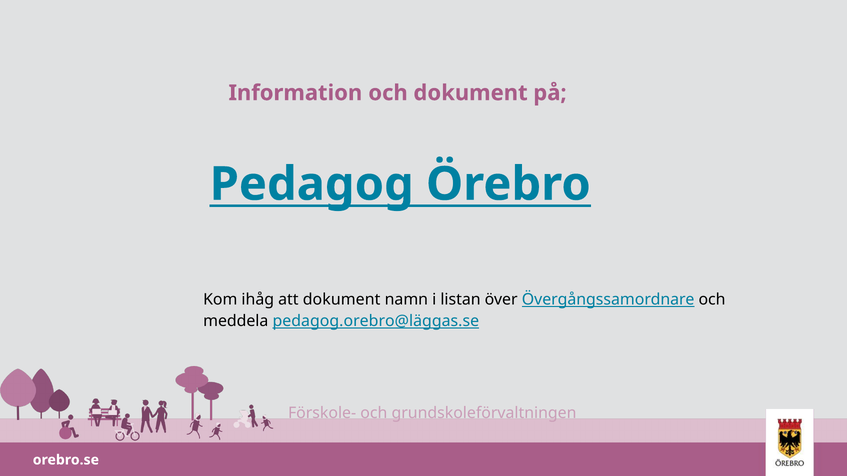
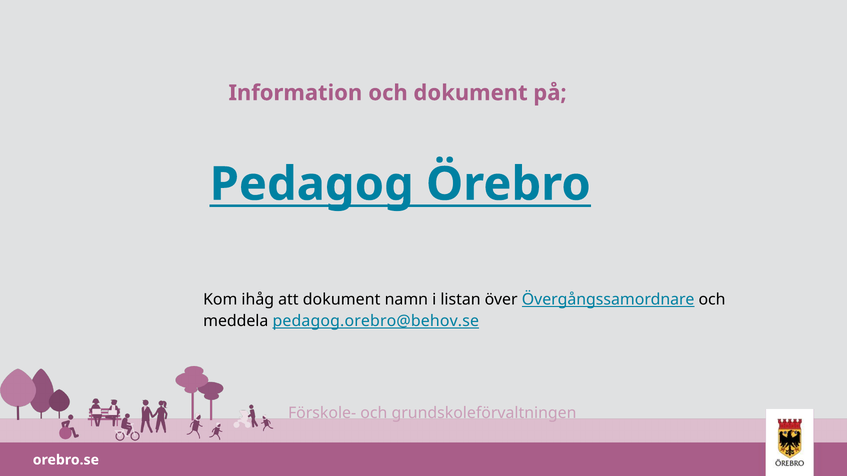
pedagog.orebro@läggas.se: pedagog.orebro@läggas.se -> pedagog.orebro@behov.se (376, 321)
